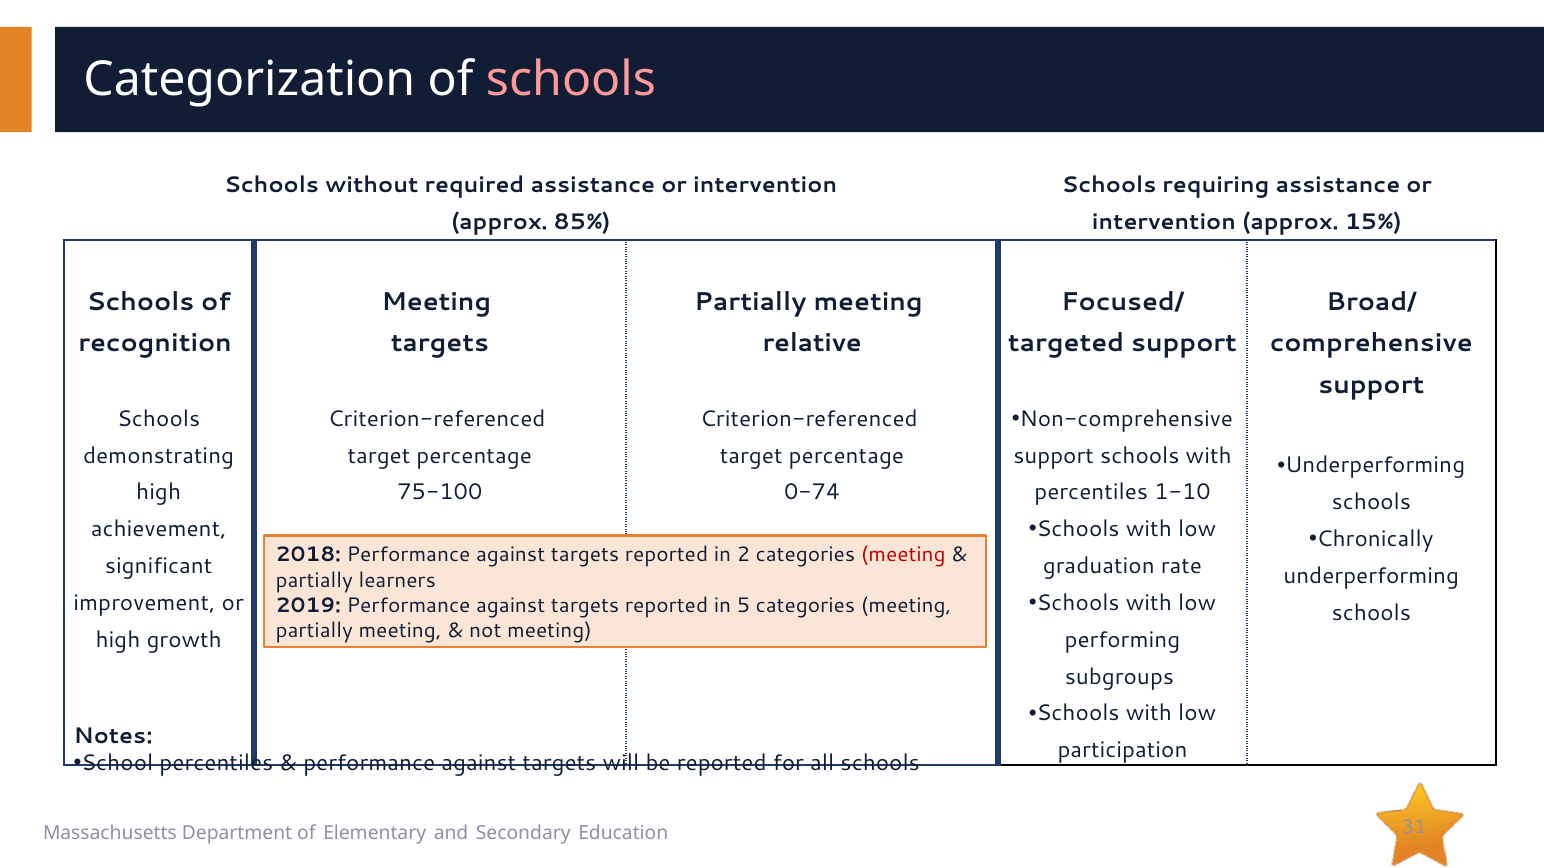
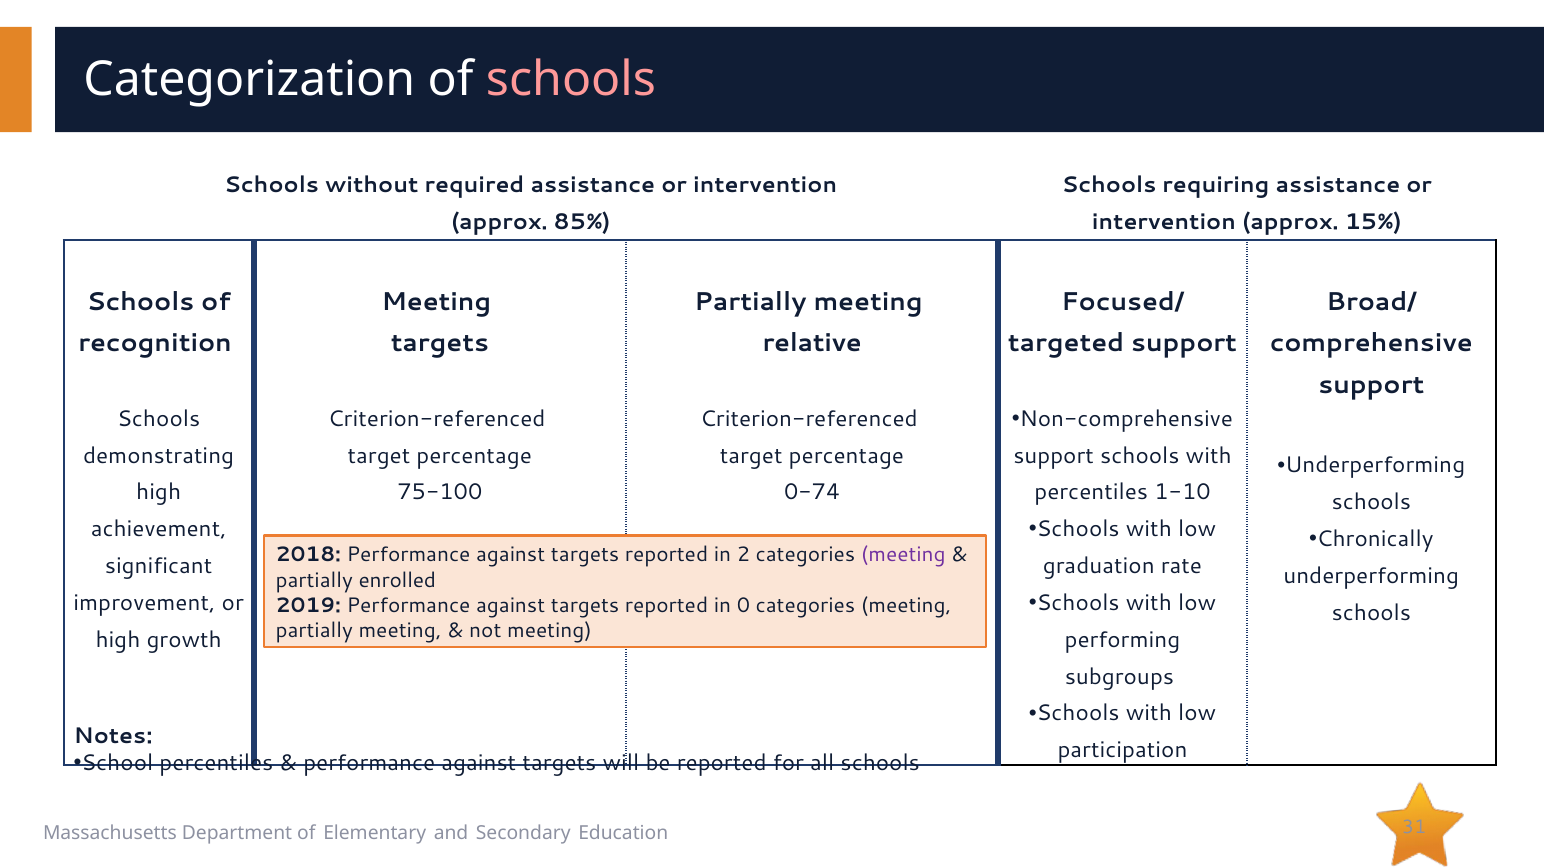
meeting colour: red -> purple (903, 555)
learners: learners -> enrolled (397, 581)
5: 5 -> 0 (743, 606)
